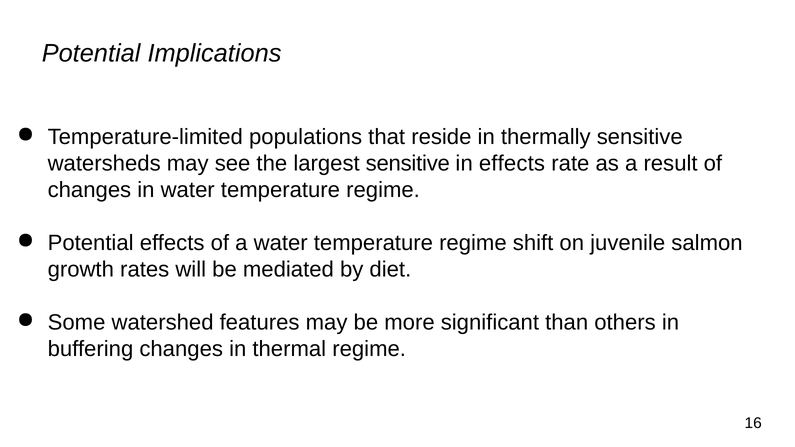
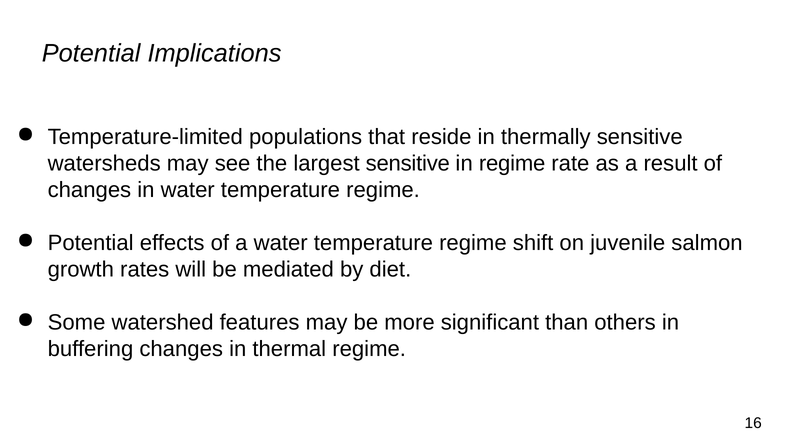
in effects: effects -> regime (512, 163)
